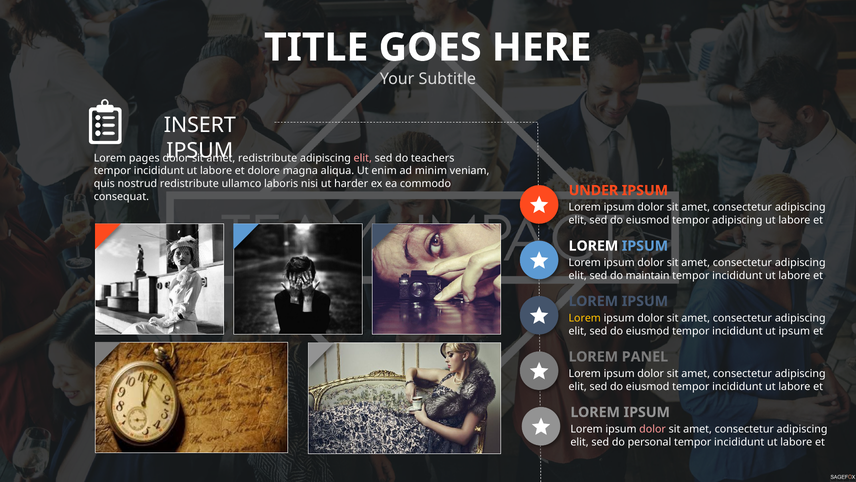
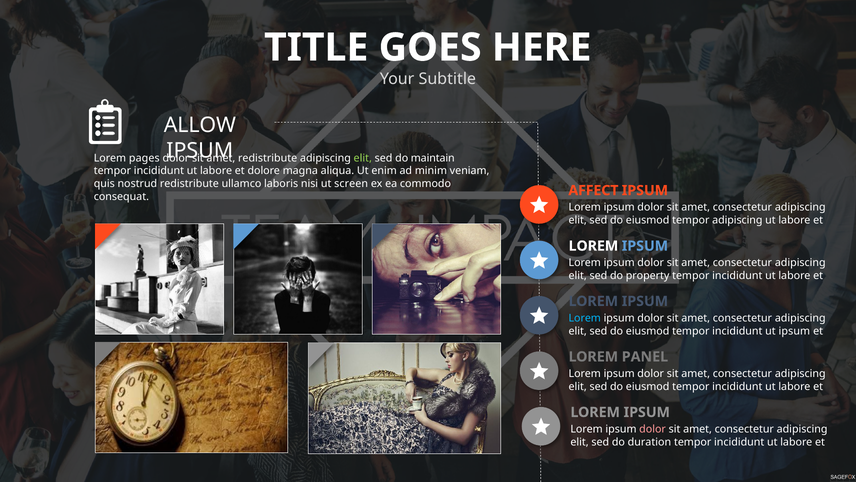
INSERT: INSERT -> ALLOW (200, 125)
elit colour: pink -> light green (363, 158)
teachers: teachers -> maintain (433, 158)
harder: harder -> screen (351, 184)
UNDER: UNDER -> AFFECT (593, 190)
maintain: maintain -> property (648, 275)
Lorem colour: yellow -> light blue (585, 318)
personal: personal -> duration (649, 442)
